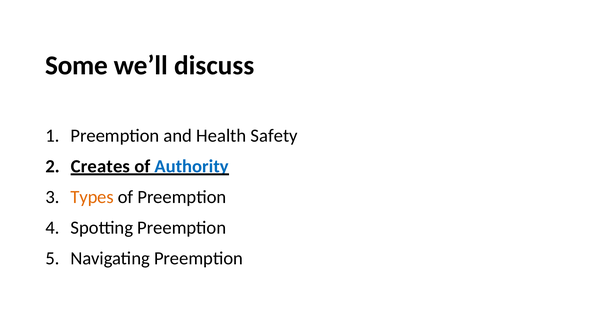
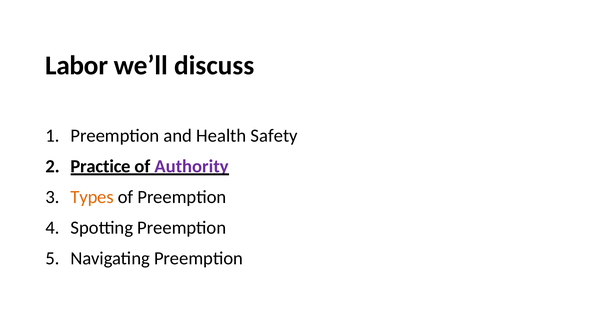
Some: Some -> Labor (77, 65)
Creates: Creates -> Practice (101, 166)
Authority colour: blue -> purple (192, 166)
